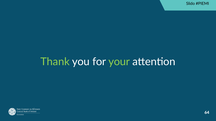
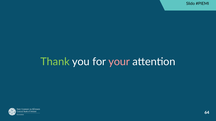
your colour: light green -> pink (119, 62)
